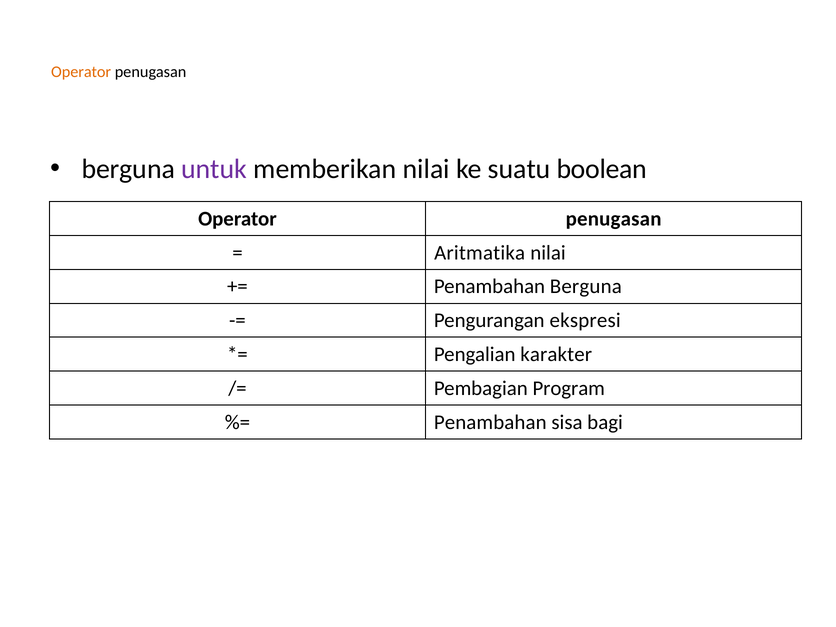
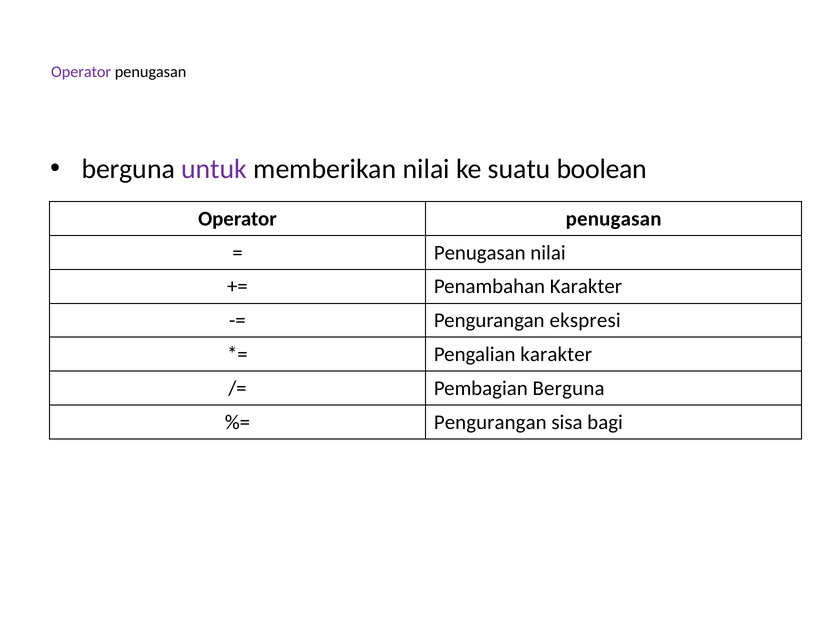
Operator colour: orange -> purple (81, 72)
Aritmatika: Aritmatika -> Penugasan (480, 253)
Penambahan Berguna: Berguna -> Karakter (586, 287)
Pembagian Program: Program -> Berguna (569, 388)
Penambahan: Penambahan -> Pengurangan (490, 422)
